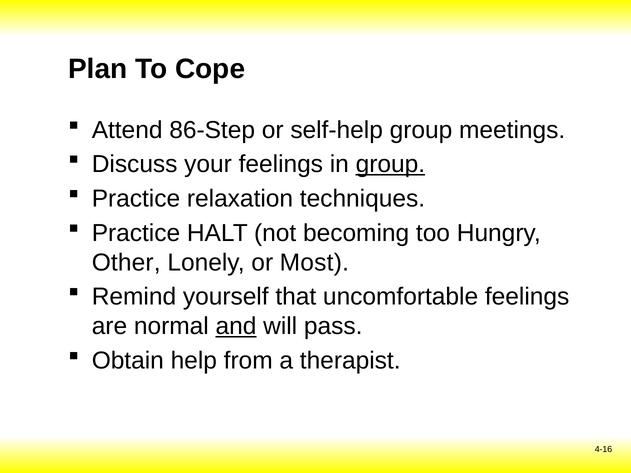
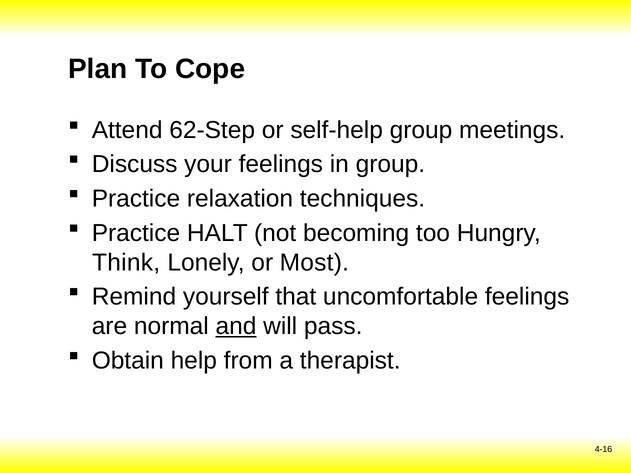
86-Step: 86-Step -> 62-Step (212, 130)
group underline: present -> none (390, 164)
Other: Other -> Think (126, 263)
